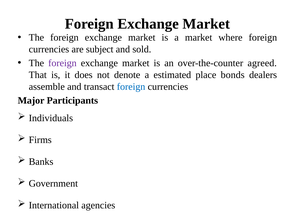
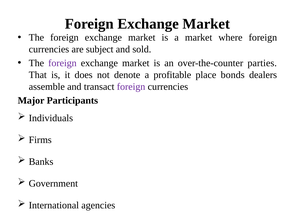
agreed: agreed -> parties (262, 63)
estimated: estimated -> profitable (172, 75)
foreign colour: blue -> purple (131, 87)
